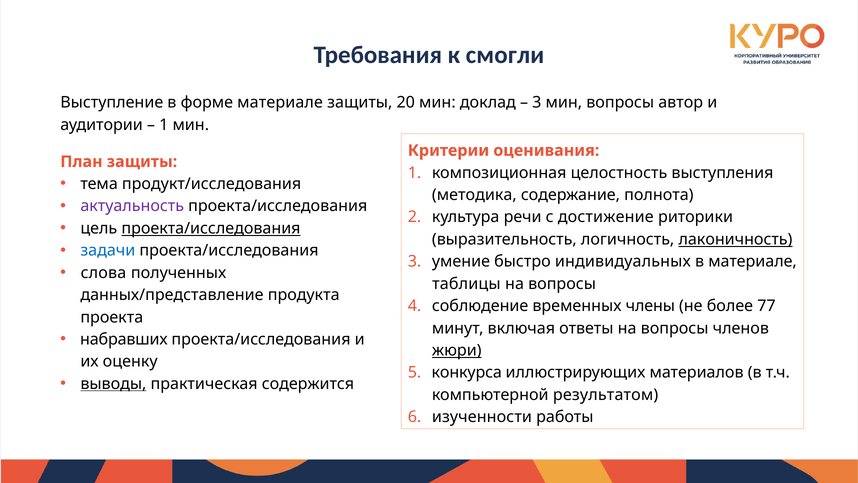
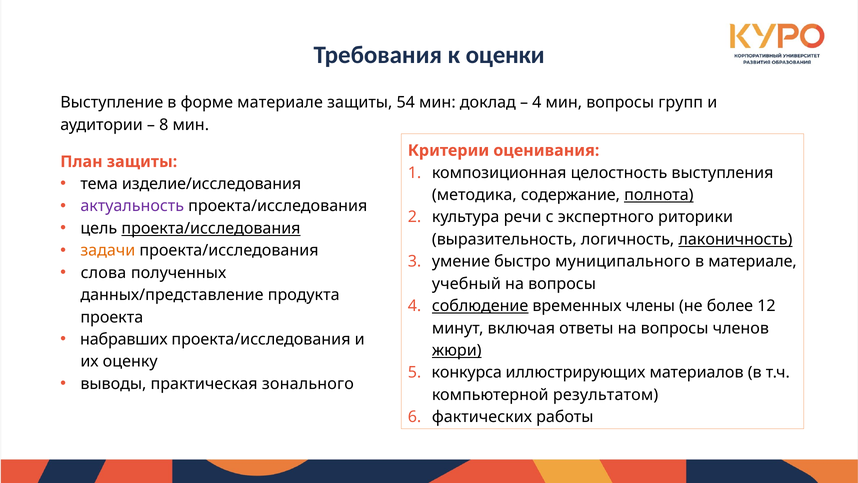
смогли: смогли -> оценки (505, 55)
20: 20 -> 54 (406, 103)
3: 3 -> 4 (537, 103)
автор: автор -> групп (681, 103)
1: 1 -> 8 (164, 125)
продукт/исследования: продукт/исследования -> изделие/исследования (212, 184)
полнота underline: none -> present (659, 195)
достижение: достижение -> экспертного (606, 217)
задачи colour: blue -> orange (108, 250)
индивидуальных: индивидуальных -> муниципального (623, 261)
таблицы: таблицы -> учебный (466, 284)
соблюдение underline: none -> present (480, 306)
77: 77 -> 12 (766, 306)
выводы underline: present -> none (113, 384)
содержится: содержится -> зонального (308, 384)
изученности: изученности -> фактических (482, 417)
